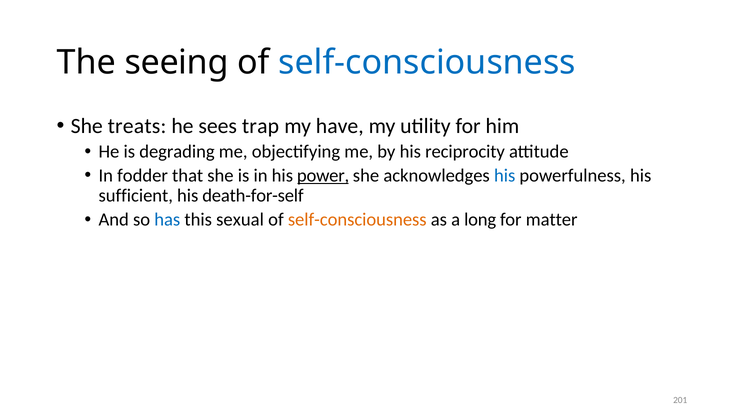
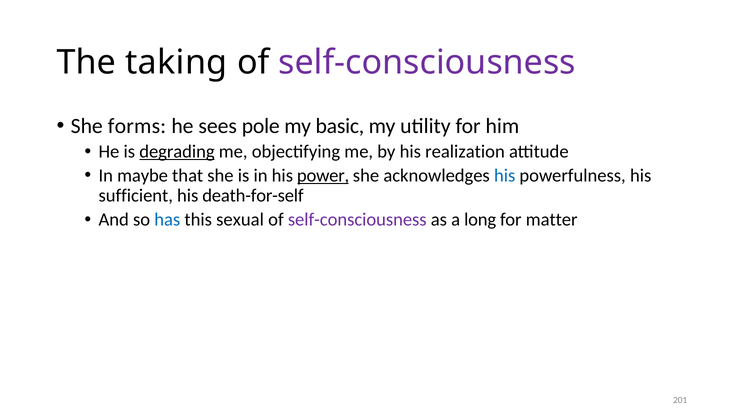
seeing: seeing -> taking (176, 62)
self-consciousness colour: blue -> purple (427, 62)
treats: treats -> forms (137, 126)
trap: trap -> pole (261, 126)
have: have -> basic (340, 126)
degrading underline: none -> present (177, 151)
reciprocity: reciprocity -> realization (465, 151)
fodder: fodder -> maybe (143, 175)
self-consciousness colour: orange -> purple (357, 219)
